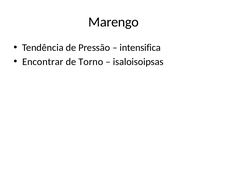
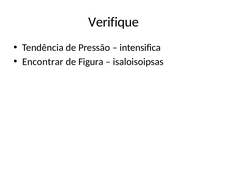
Marengo: Marengo -> Verifique (114, 22)
Torno: Torno -> Figura (91, 62)
